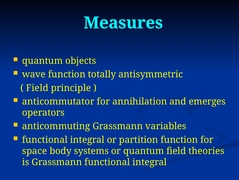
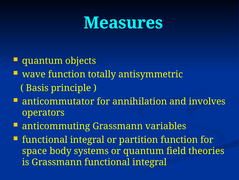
Field: Field -> Basis (37, 88)
emerges: emerges -> involves (207, 101)
